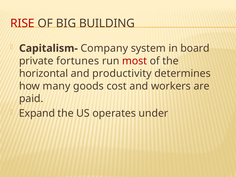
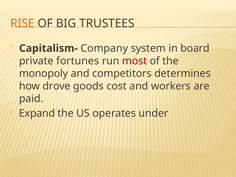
RISE colour: red -> orange (22, 23)
BUILDING: BUILDING -> TRUSTEES (107, 23)
horizontal: horizontal -> monopoly (44, 73)
productivity: productivity -> competitors (122, 73)
many: many -> drove (57, 86)
